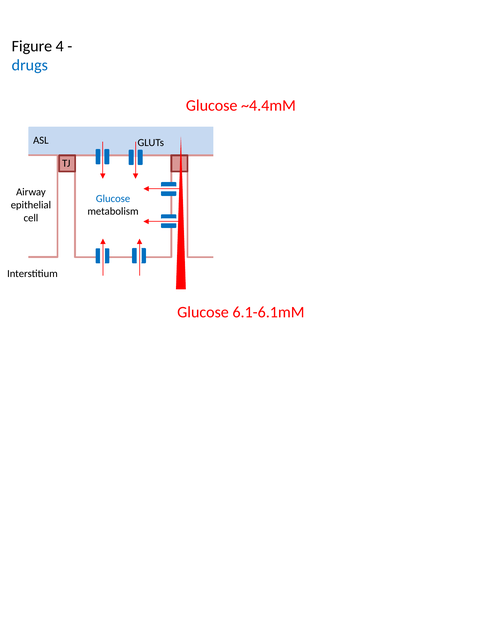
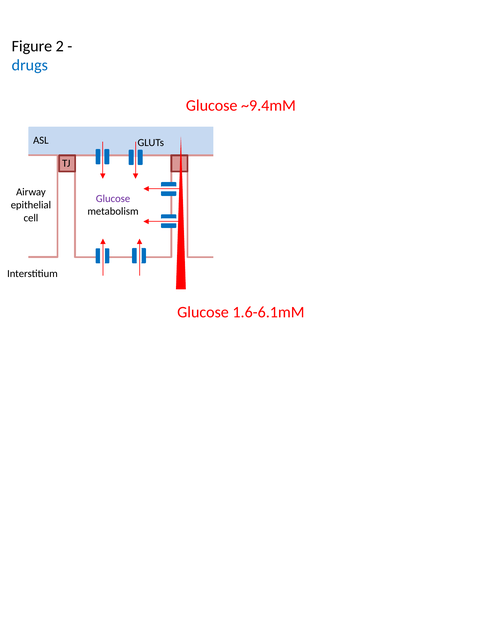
4: 4 -> 2 (60, 46)
~4.4mM: ~4.4mM -> ~9.4mM (268, 106)
Glucose colour: blue -> purple (113, 198)
6.1-6.1mM: 6.1-6.1mM -> 1.6-6.1mM (268, 312)
